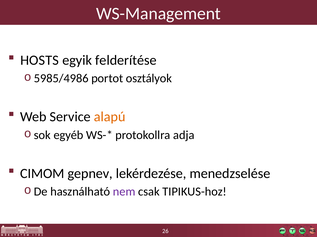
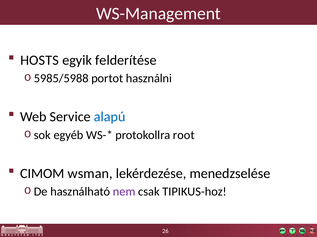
5985/4986: 5985/4986 -> 5985/5988 (61, 79)
osztályok: osztályok -> használni (149, 79)
alapú colour: orange -> blue (110, 117)
adja: adja -> root (184, 135)
gepnev: gepnev -> wsman (90, 174)
